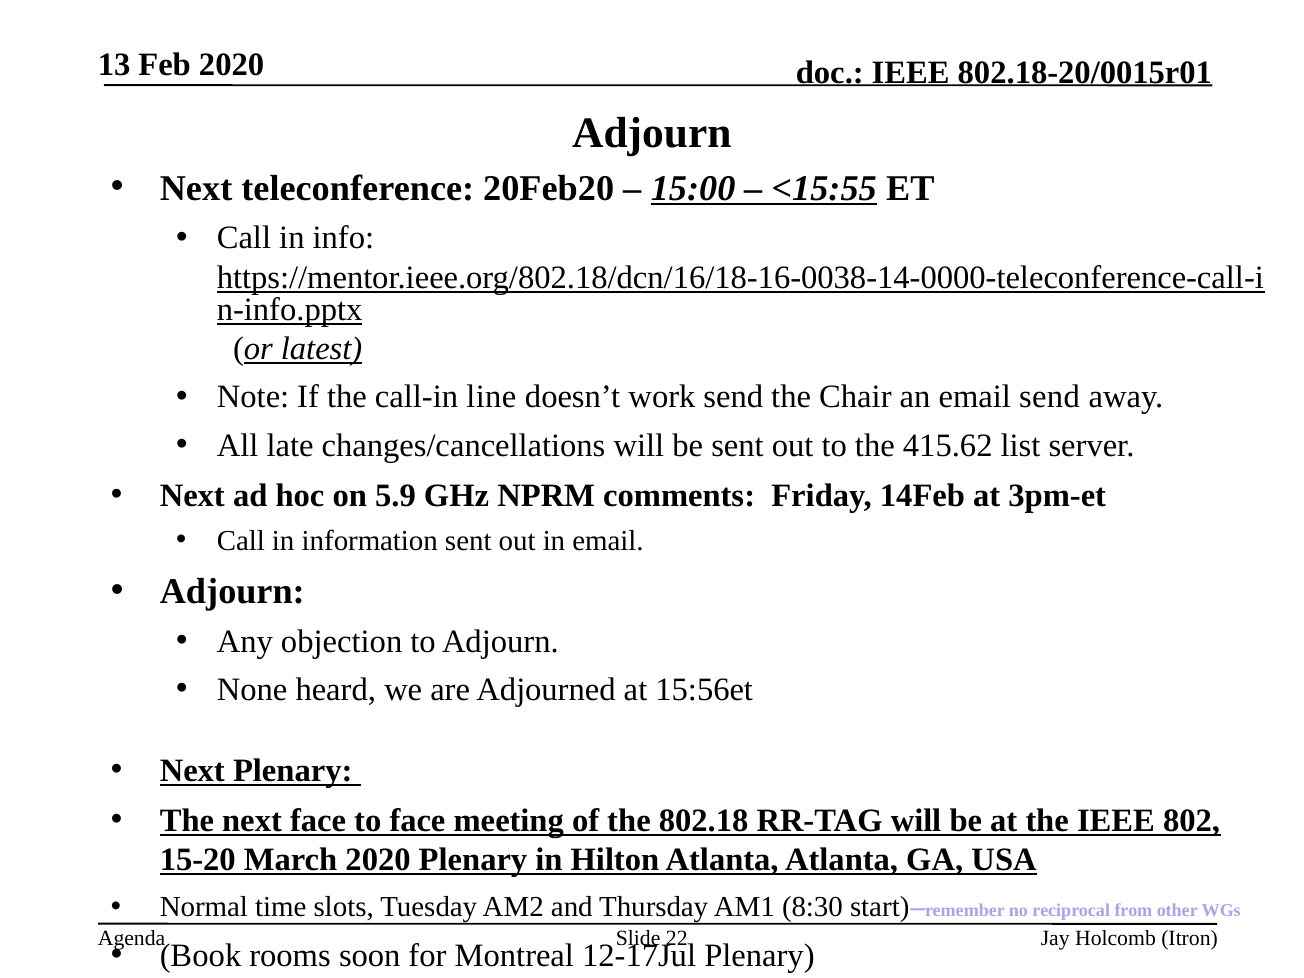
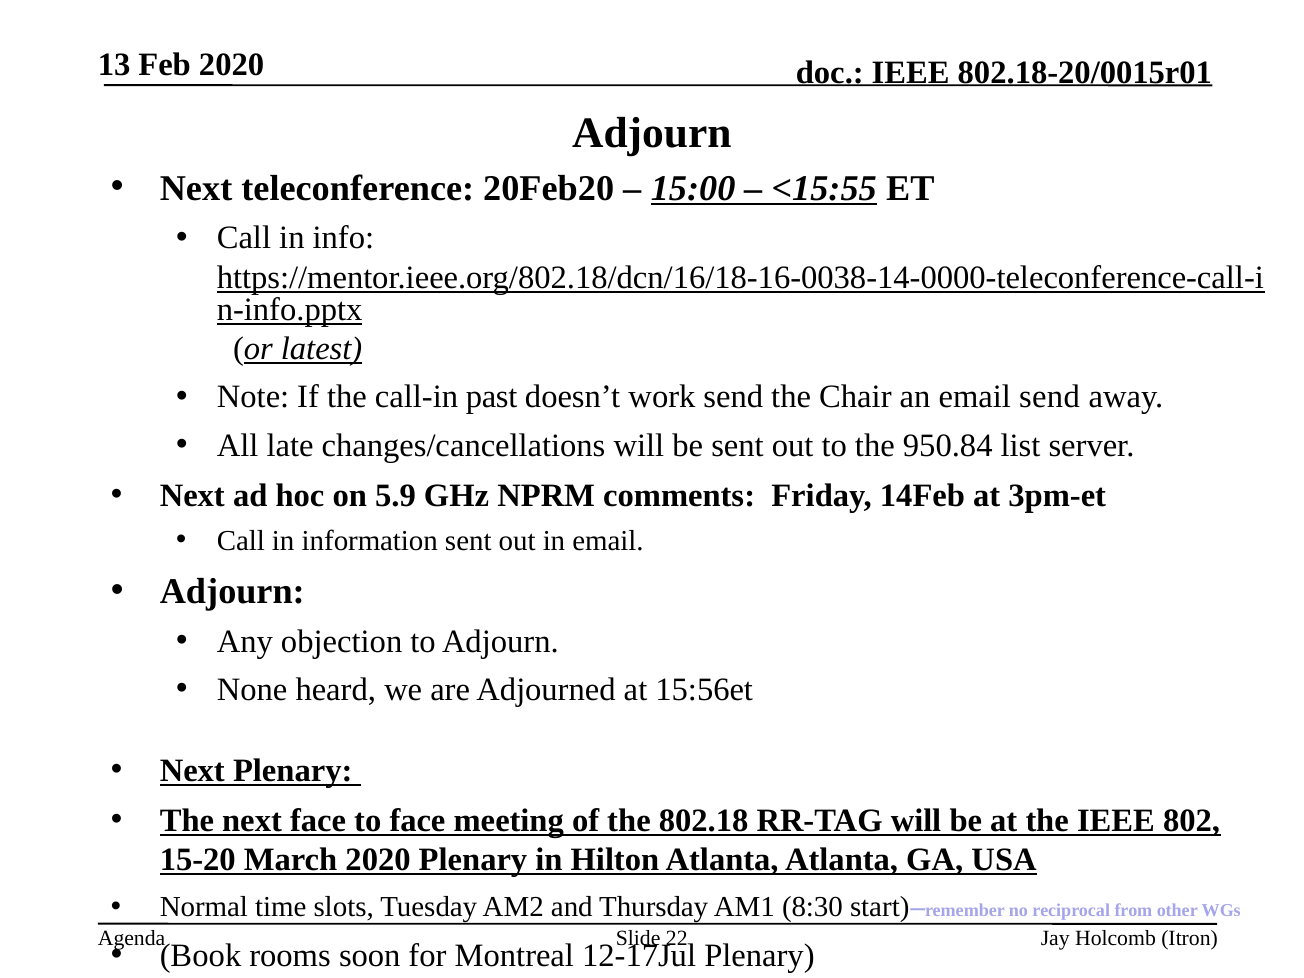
line: line -> past (492, 397)
415.62: 415.62 -> 950.84 (948, 445)
